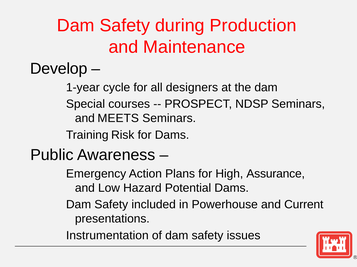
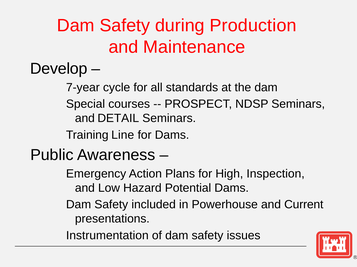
1-year: 1-year -> 7-year (83, 88)
designers: designers -> standards (192, 88)
MEETS: MEETS -> DETAIL (118, 119)
Risk: Risk -> Line (123, 135)
Assurance: Assurance -> Inspection (276, 174)
